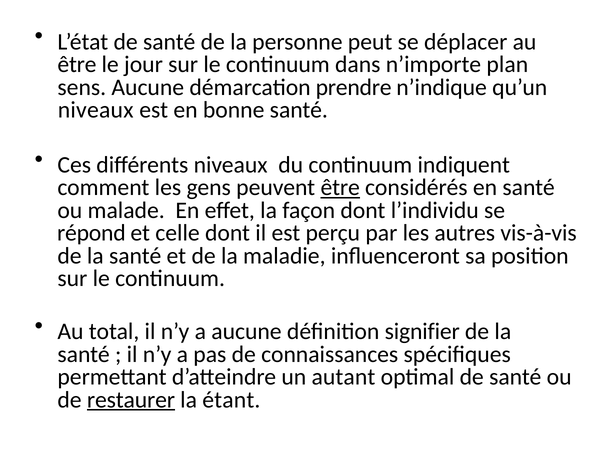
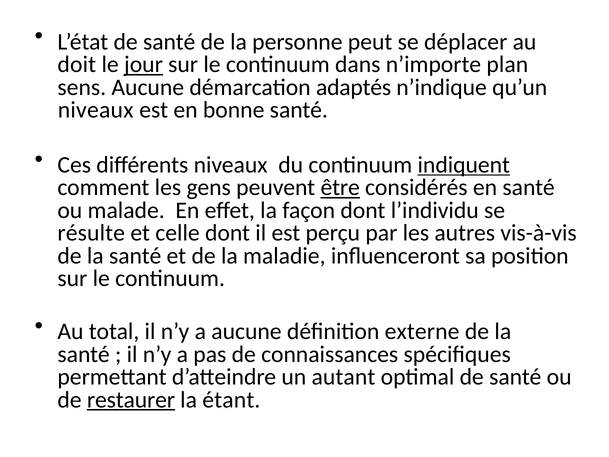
être: être -> doit (77, 65)
jour underline: none -> present (144, 65)
prendre: prendre -> adaptés (354, 87)
indiquent underline: none -> present (464, 165)
répond: répond -> résulte (91, 233)
signifier: signifier -> externe (422, 331)
